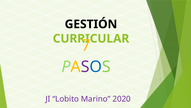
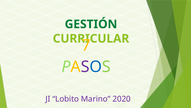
GESTIÓN colour: black -> green (91, 24)
